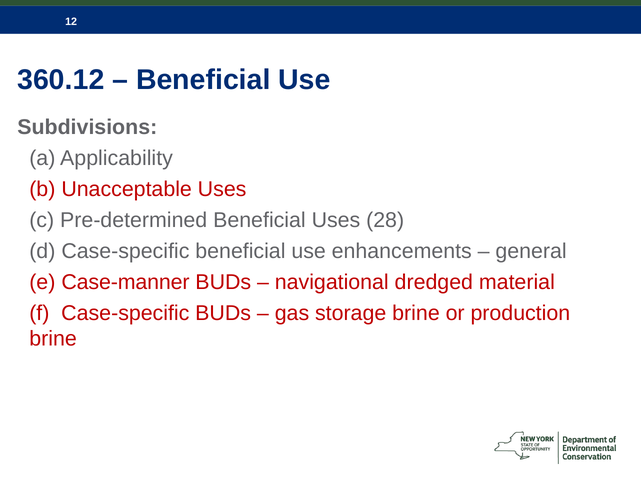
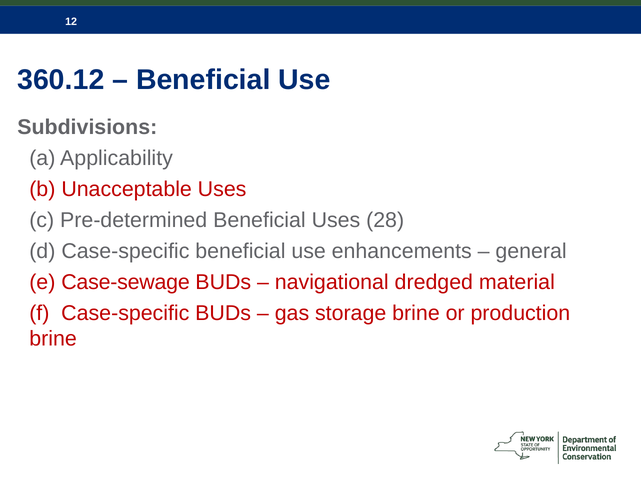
Case-manner: Case-manner -> Case-sewage (126, 282)
